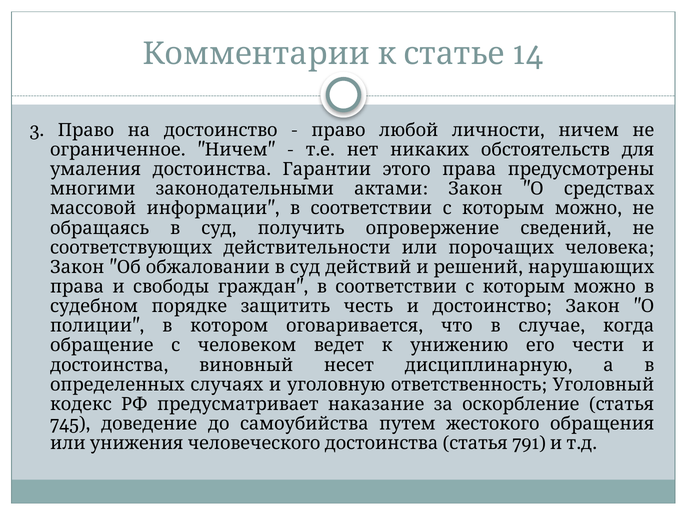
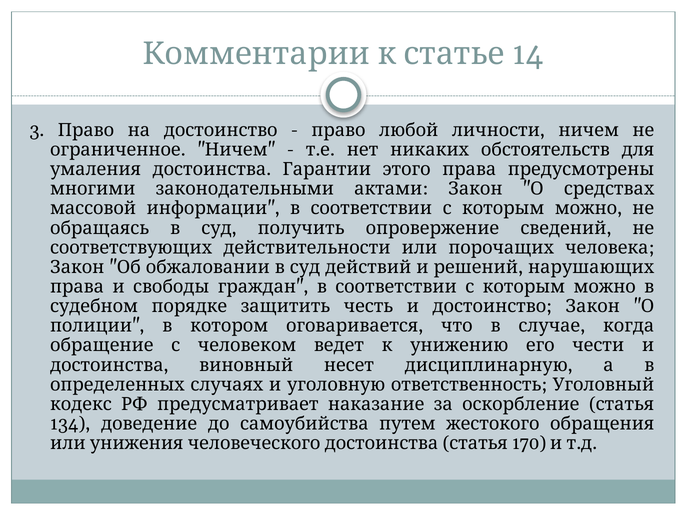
745: 745 -> 134 (70, 424)
791: 791 -> 170 (529, 444)
